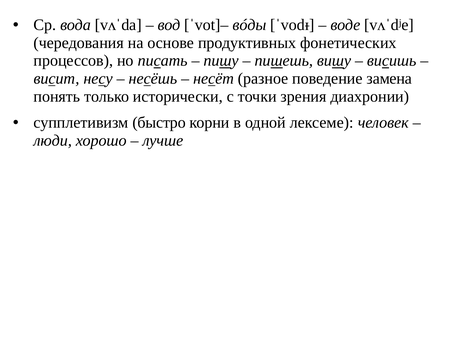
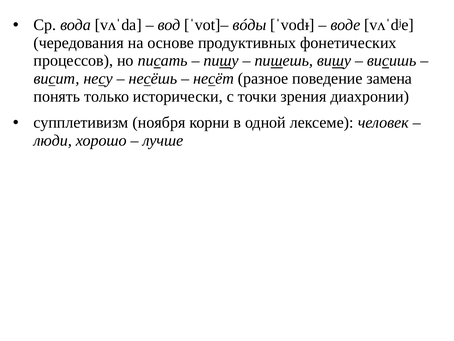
быстро: быстро -> ноября (159, 122)
